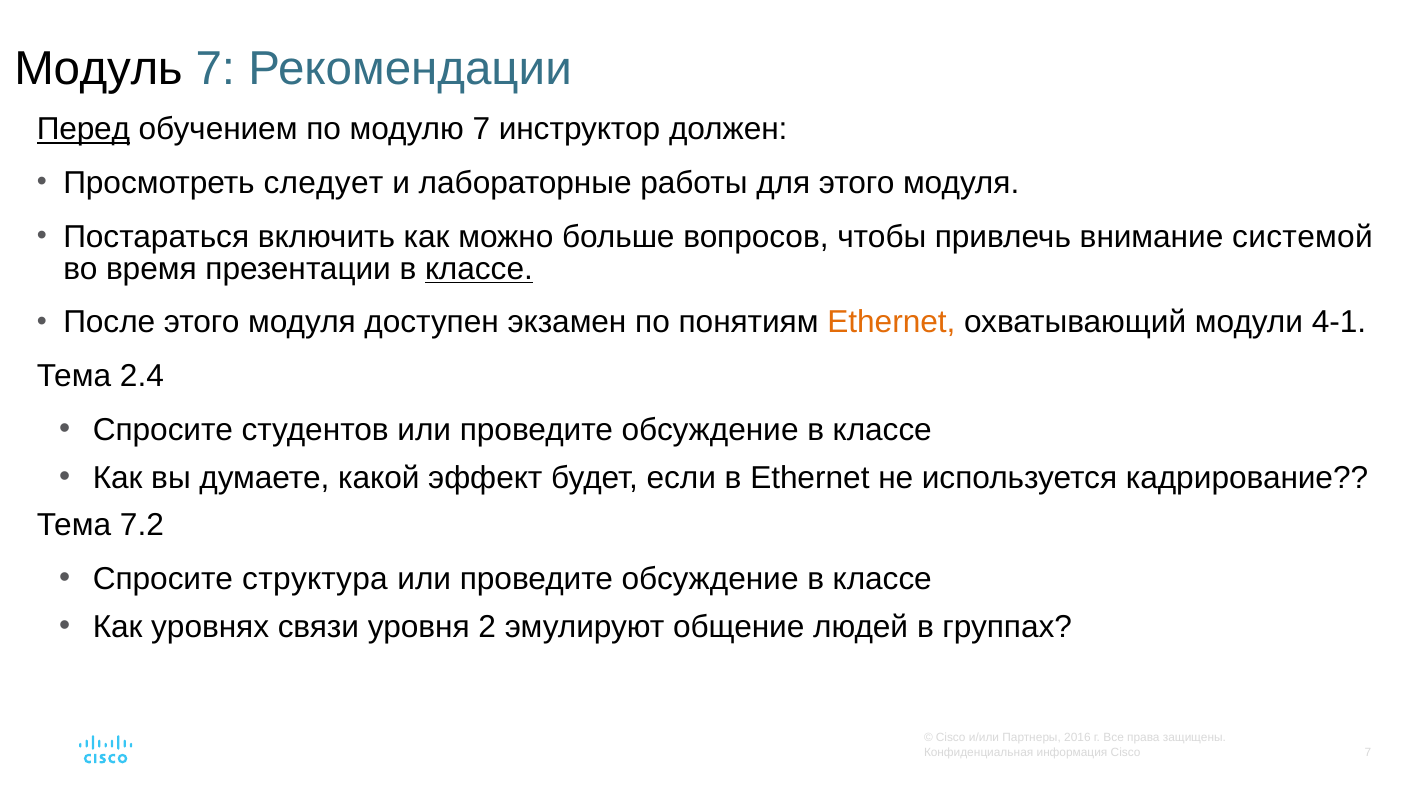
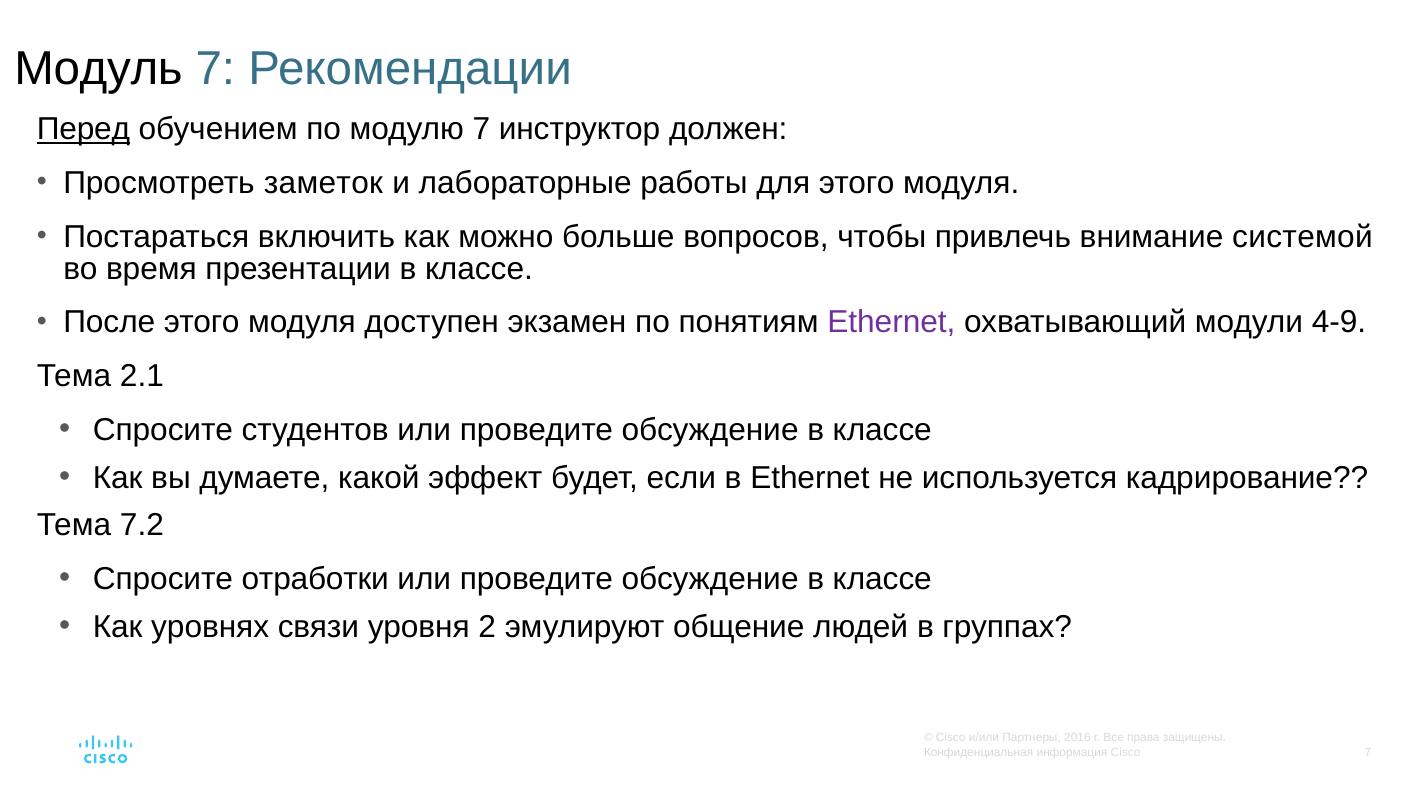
следует: следует -> заметок (323, 183)
классе underline: present -> none (479, 269)
Ethernet colour: orange -> purple (891, 322)
4-1: 4-1 -> 4-9 (1339, 322)
2.4: 2.4 -> 2.1 (142, 376)
структура: структура -> отработки (315, 579)
